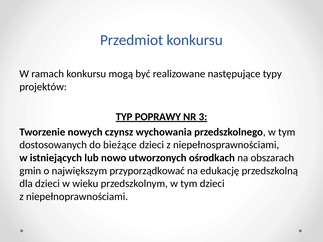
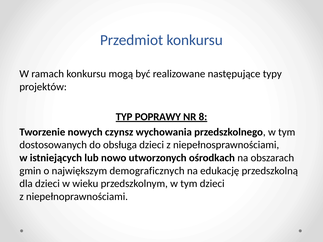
3: 3 -> 8 (203, 117)
bieżące: bieżące -> obsługa (120, 145)
przyporządkować: przyporządkować -> demograficznych (147, 171)
